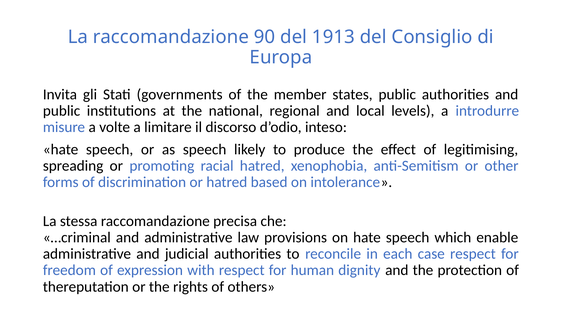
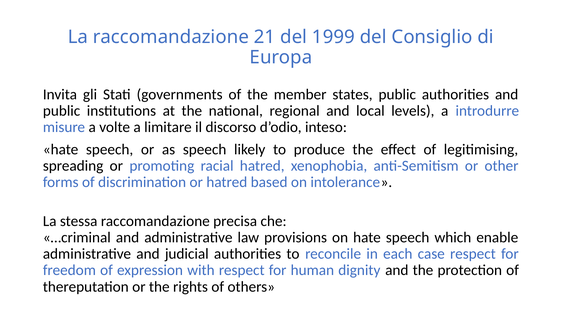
90: 90 -> 21 (265, 37)
1913: 1913 -> 1999 (333, 37)
